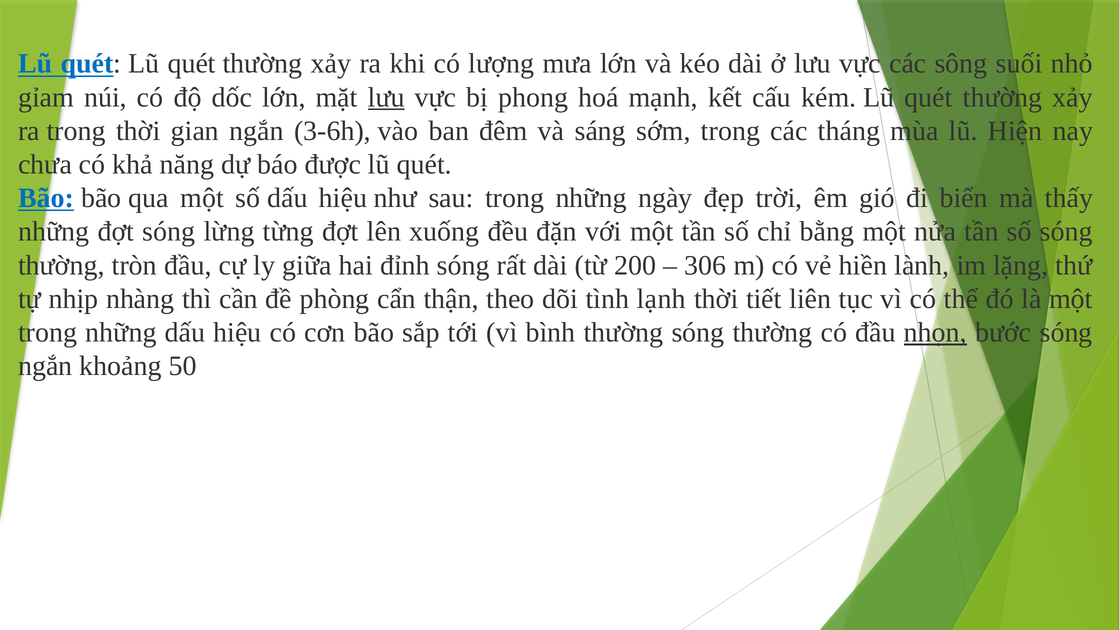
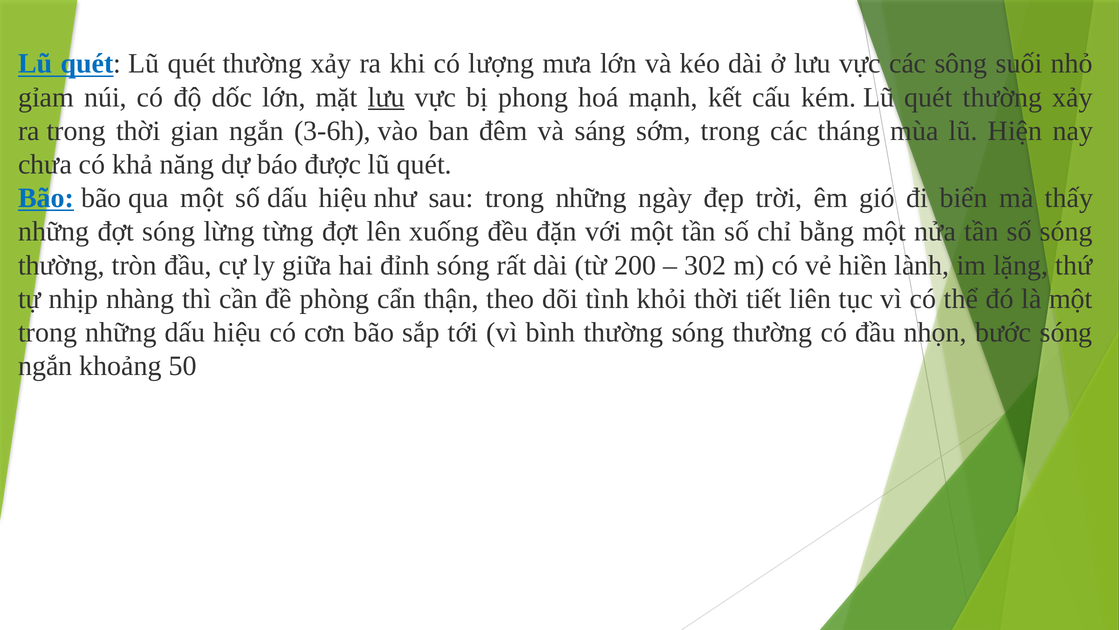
306: 306 -> 302 (705, 265)
lạnh: lạnh -> khỏi (662, 299)
nhọn underline: present -> none (935, 332)
